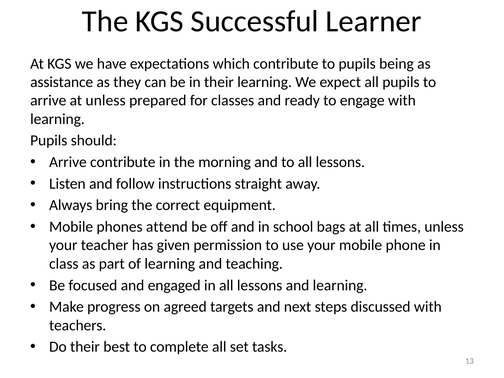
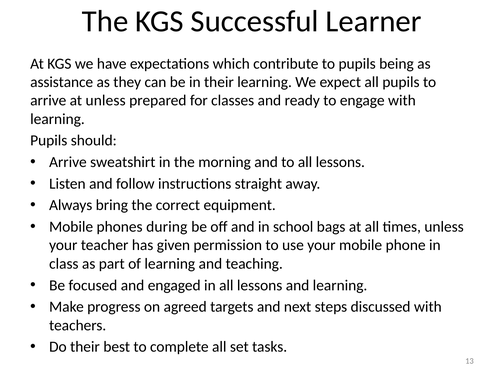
Arrive contribute: contribute -> sweatshirt (123, 162)
attend: attend -> during (167, 227)
